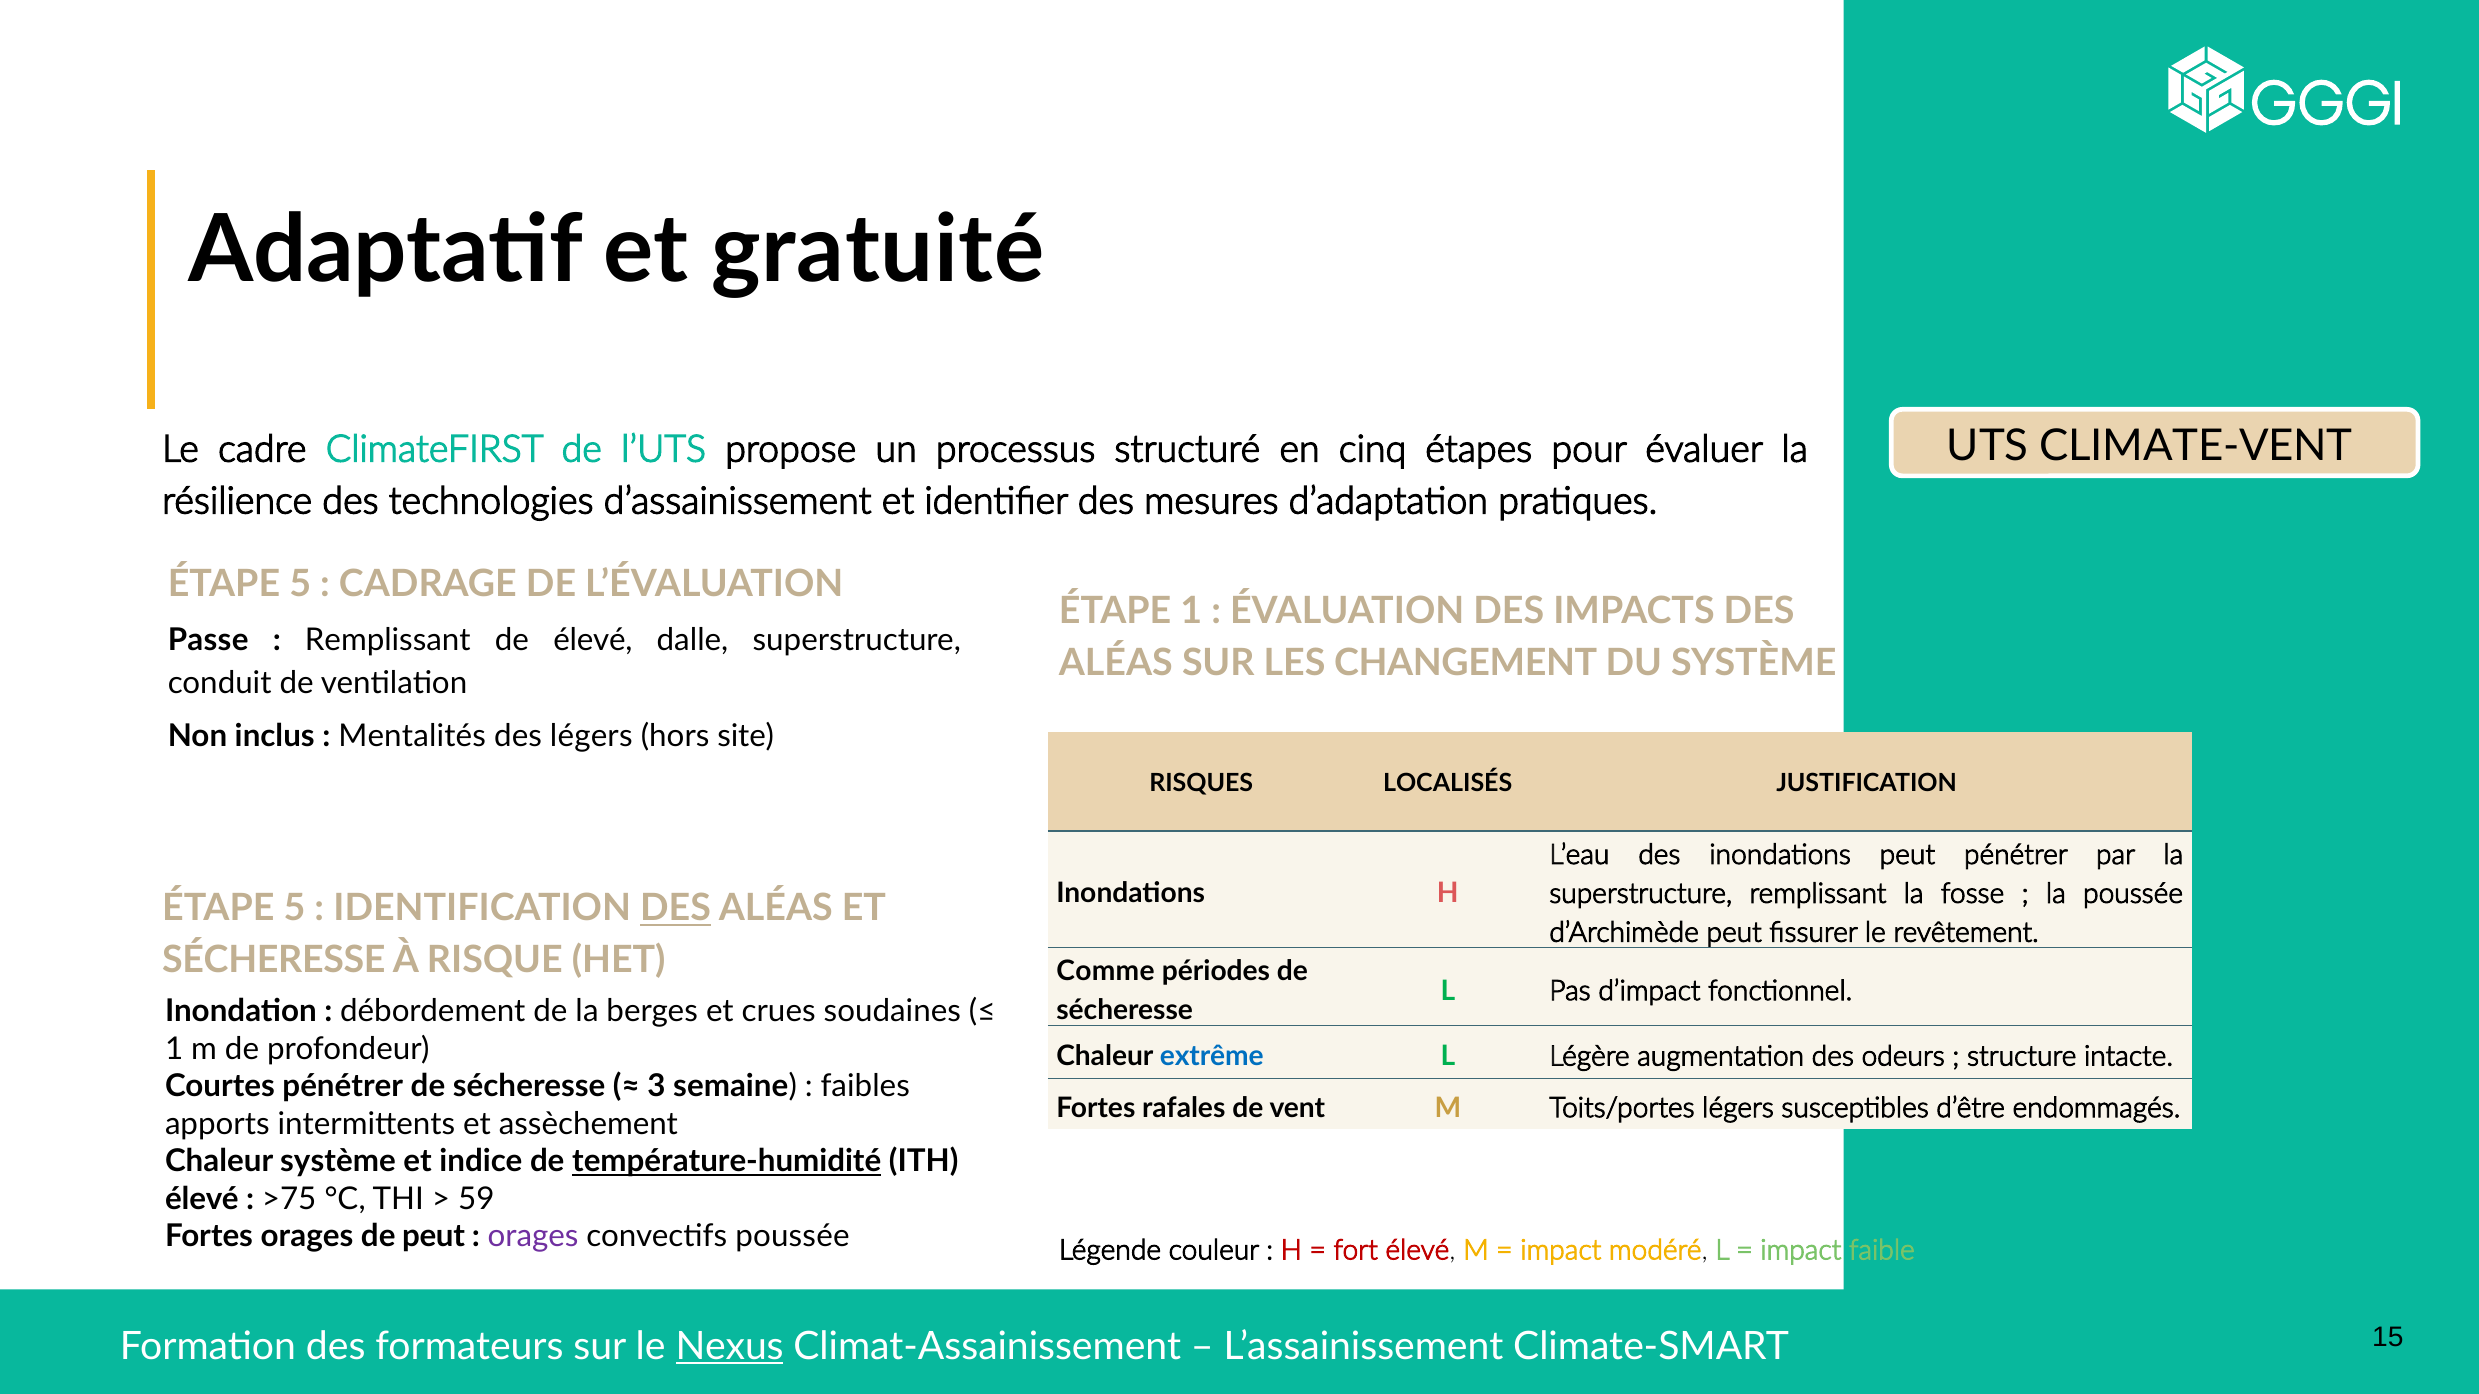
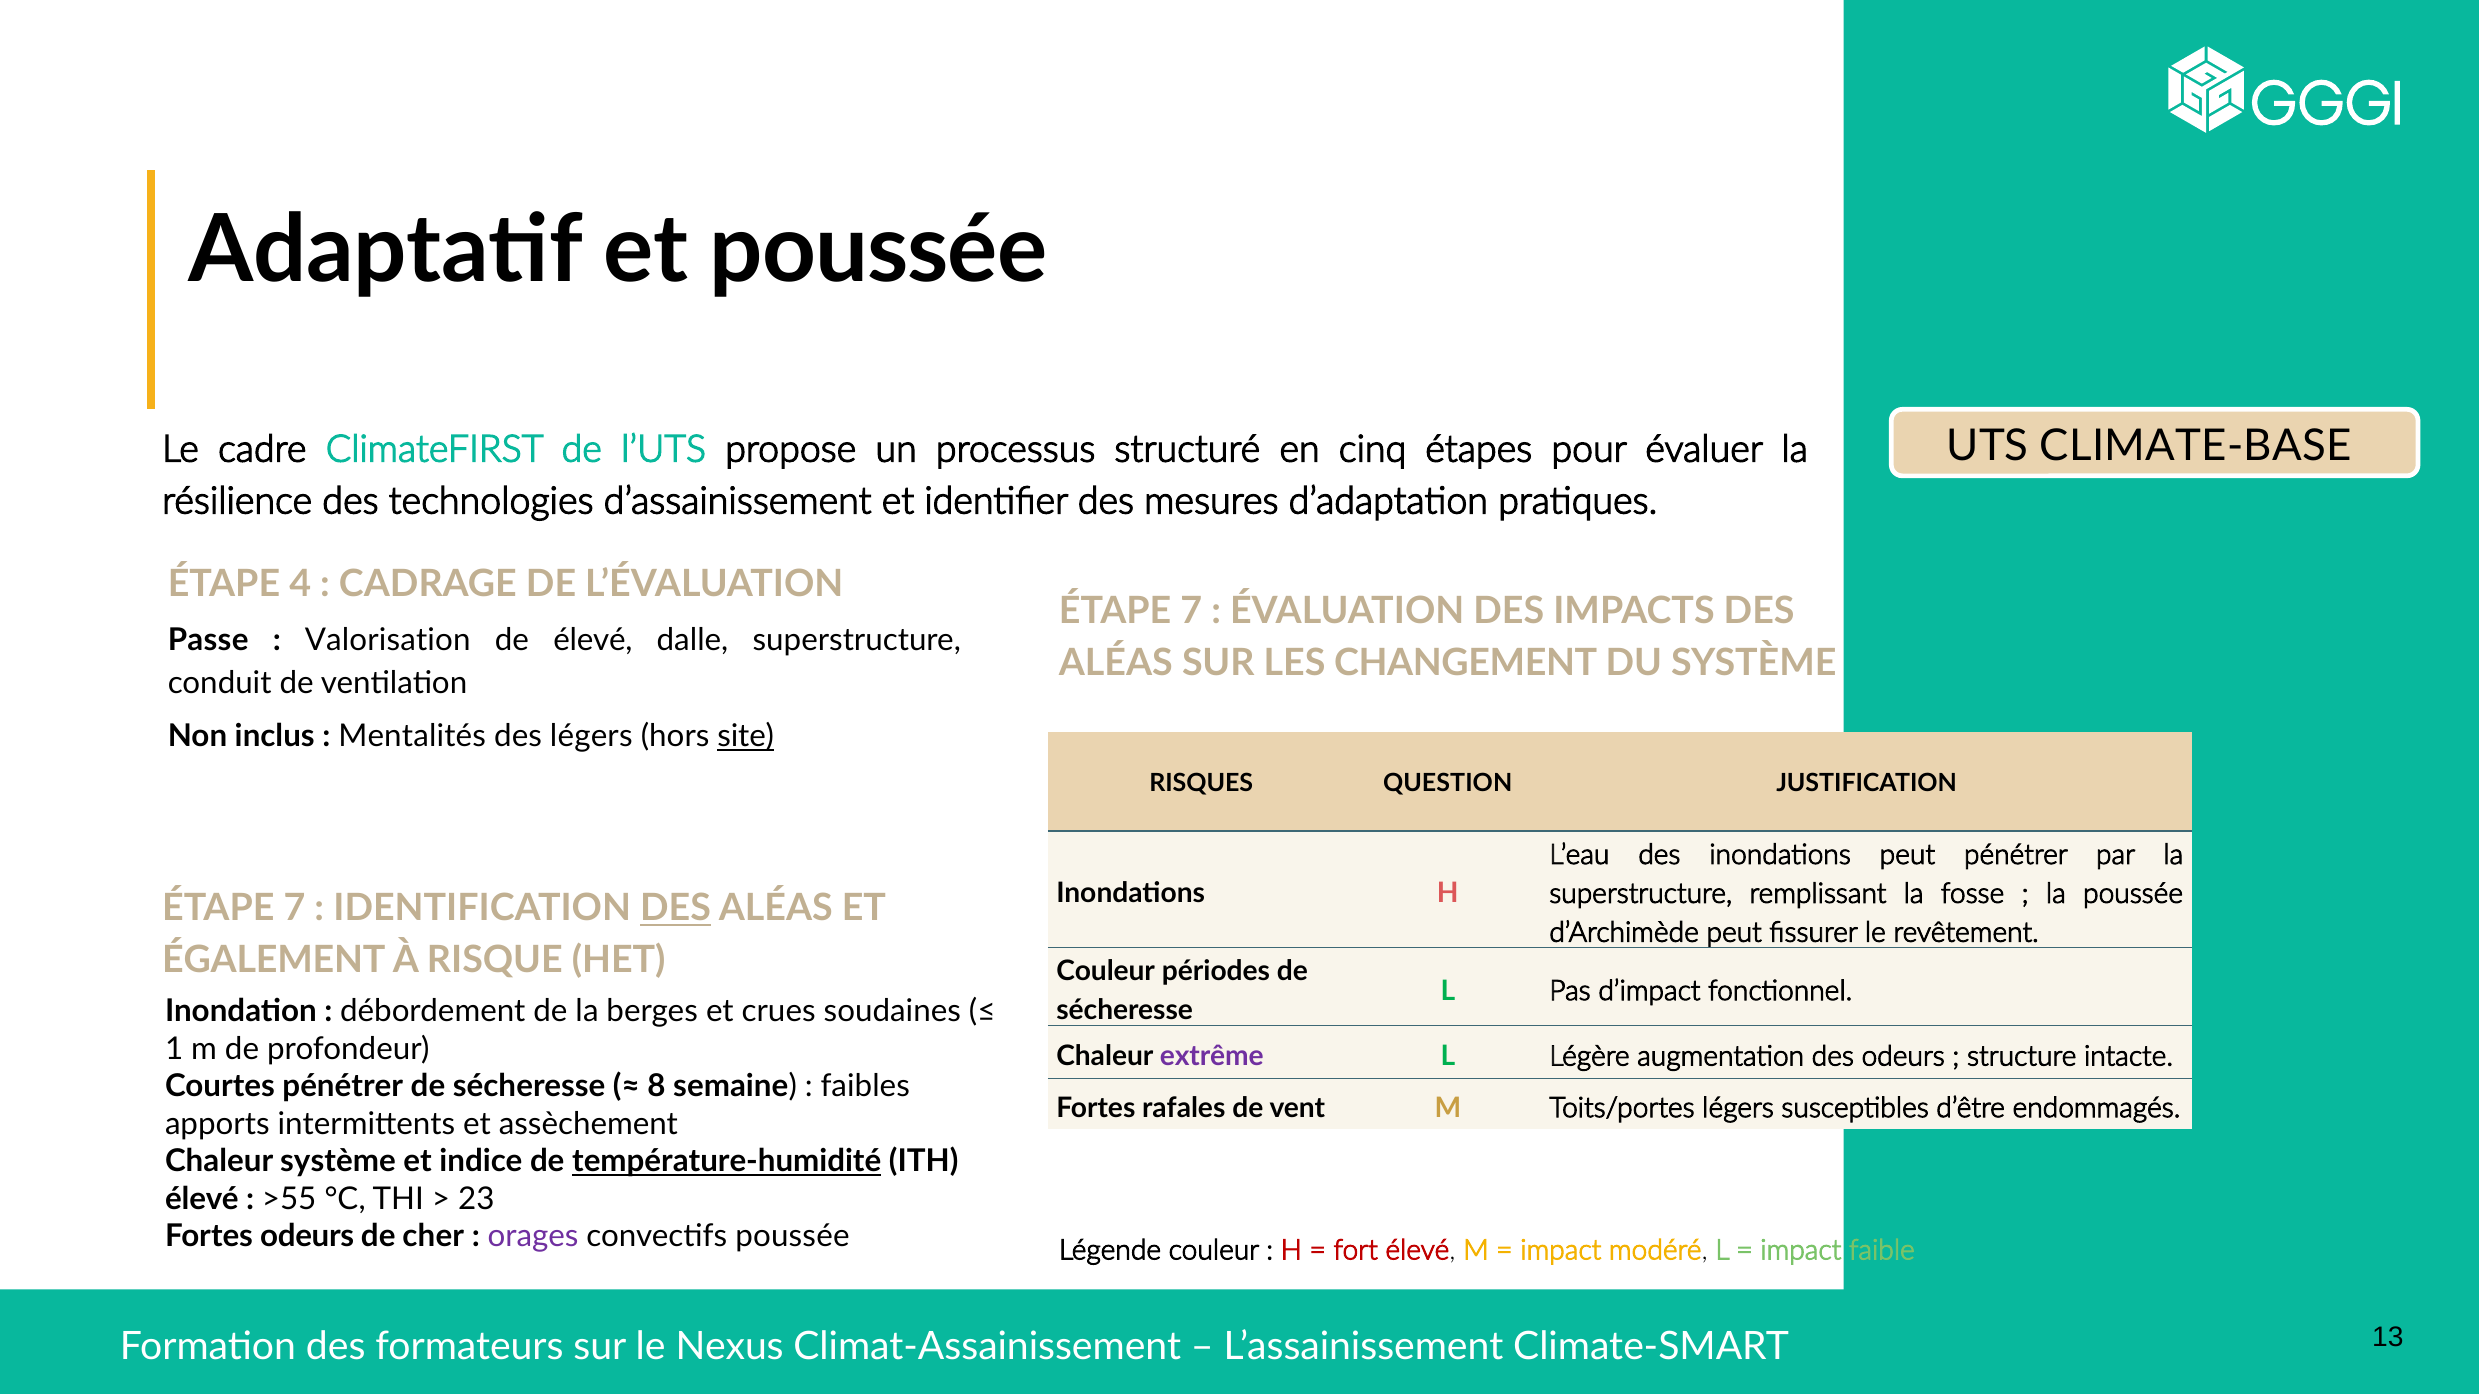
et gratuité: gratuité -> poussée (878, 251)
CLIMATE-VENT: CLIMATE-VENT -> CLIMATE-BASE (2196, 446)
5: 5 -> 4 (300, 585)
1: 1 -> 7 (1191, 612)
Remplissant: Remplissant -> Valorisation (388, 641)
site underline: none -> present (746, 736)
LOCALISÉS: LOCALISÉS -> QUESTION (1448, 783)
5: 5 -> 7 (295, 909)
SÉCHERESSE: SÉCHERESSE -> ÉGALEMENT (274, 961)
Comme: Comme -> Couleur (1106, 972)
extrême colour: blue -> purple (1212, 1057)
3: 3 -> 8 (657, 1087)
>75: >75 -> >55 (289, 1200)
59: 59 -> 23 (476, 1200)
Fortes orages: orages -> odeurs (307, 1237)
de peut: peut -> cher (433, 1237)
Nexus underline: present -> none (730, 1347)
15: 15 -> 13 (2388, 1338)
